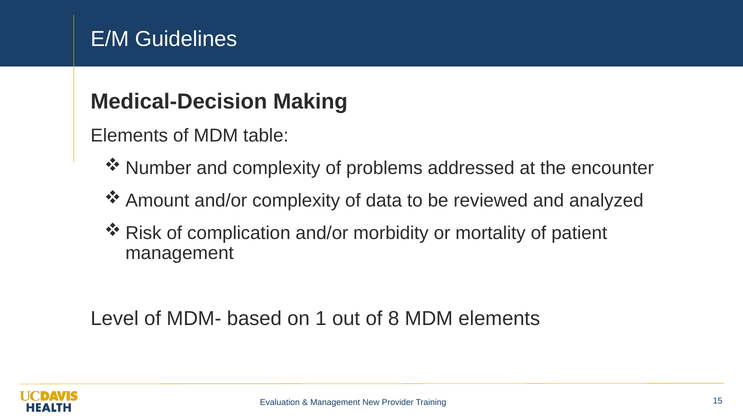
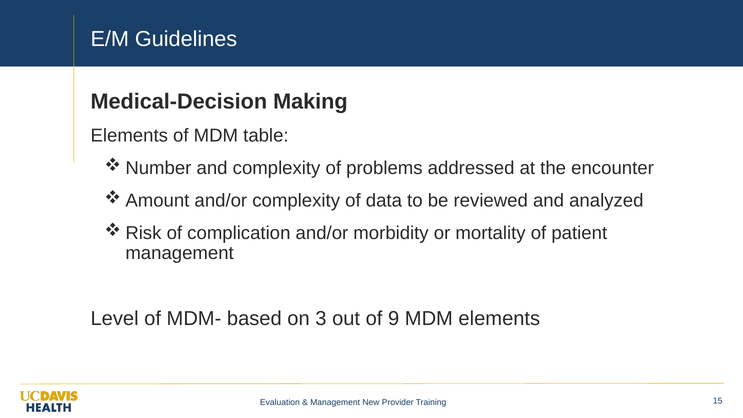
1: 1 -> 3 (321, 319)
8: 8 -> 9 (394, 319)
